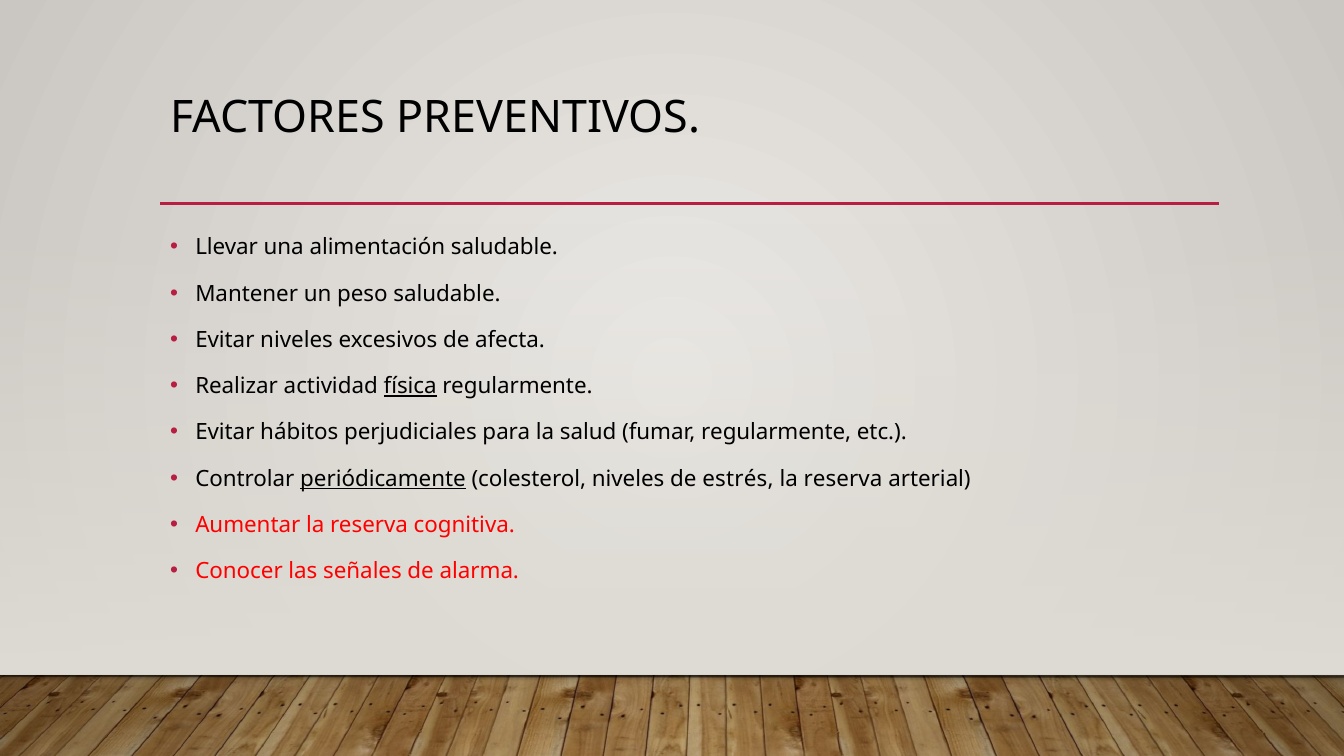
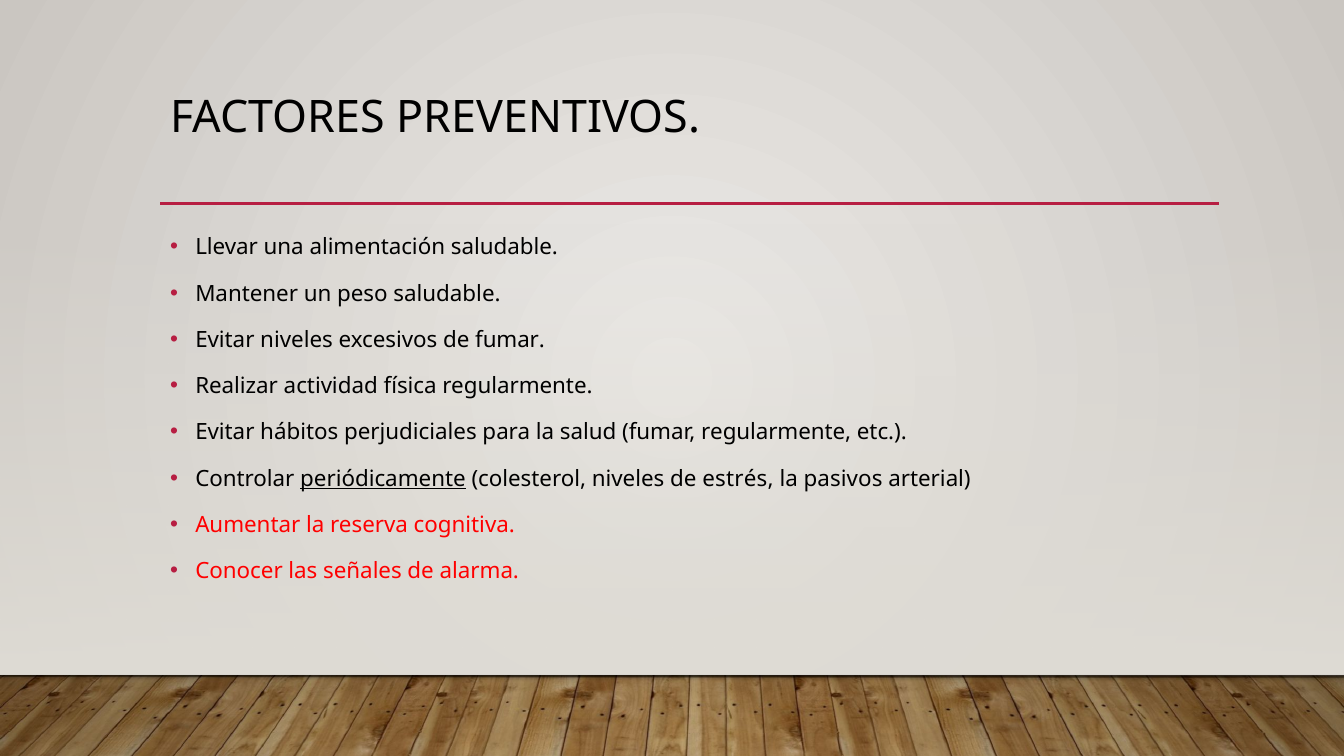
de afecta: afecta -> fumar (510, 340)
física underline: present -> none (410, 386)
reserva: reserva -> pasivos (843, 479)
